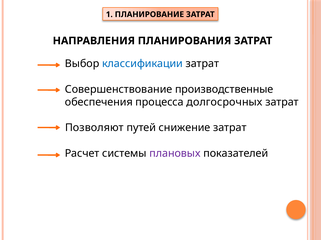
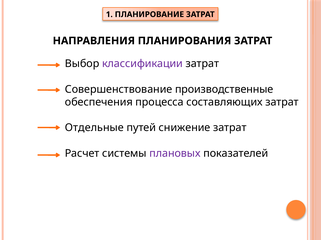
классификации colour: blue -> purple (142, 64)
долгосрочных: долгосрочных -> составляющих (225, 102)
Позволяют: Позволяют -> Отдельные (94, 128)
